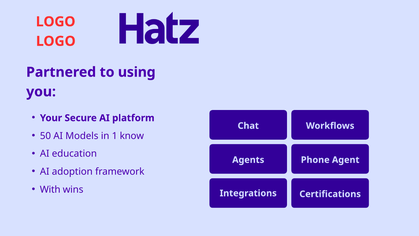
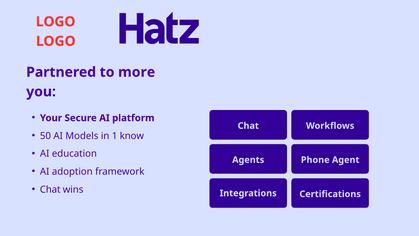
using: using -> more (137, 72)
With: With -> Chat (50, 189)
